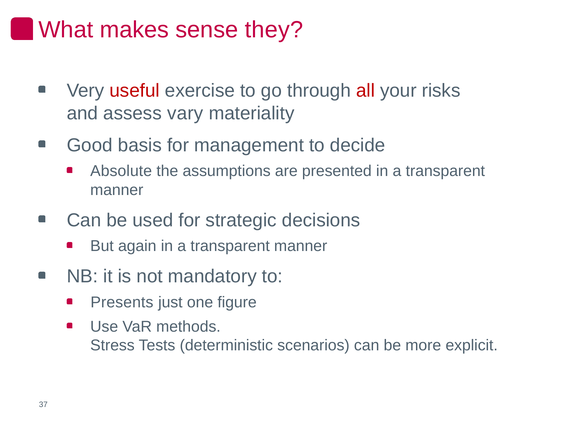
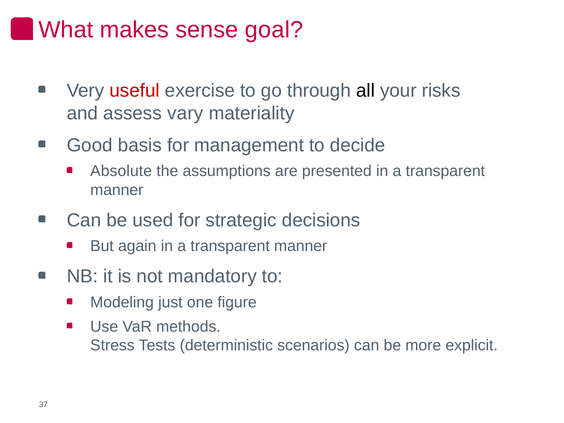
they: they -> goal (274, 30)
all colour: red -> black (365, 91)
Presents: Presents -> Modeling (122, 302)
